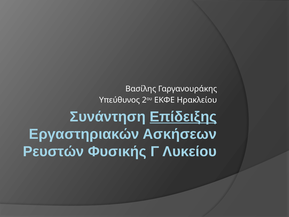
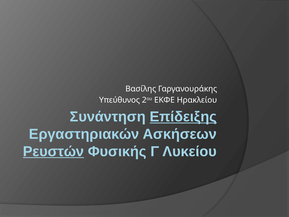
Ρευστών underline: none -> present (53, 151)
